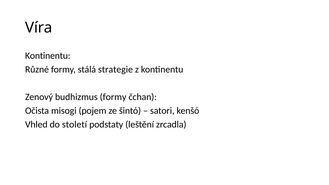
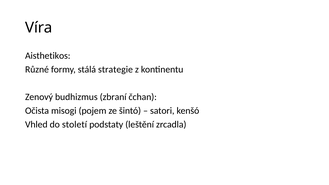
Kontinentu: Kontinentu -> Aisthetikos (48, 56)
budhizmus formy: formy -> zbraní (113, 97)
